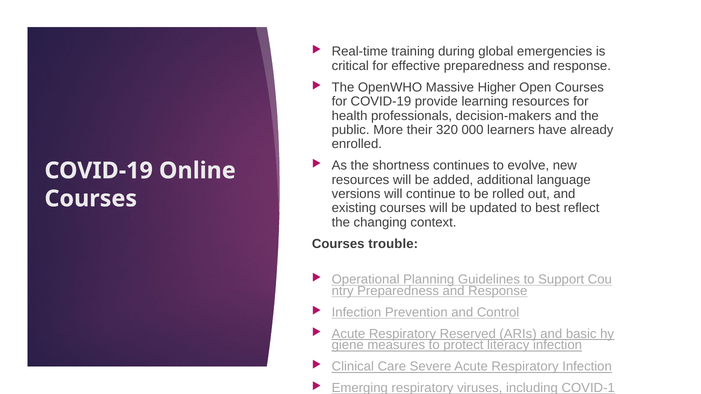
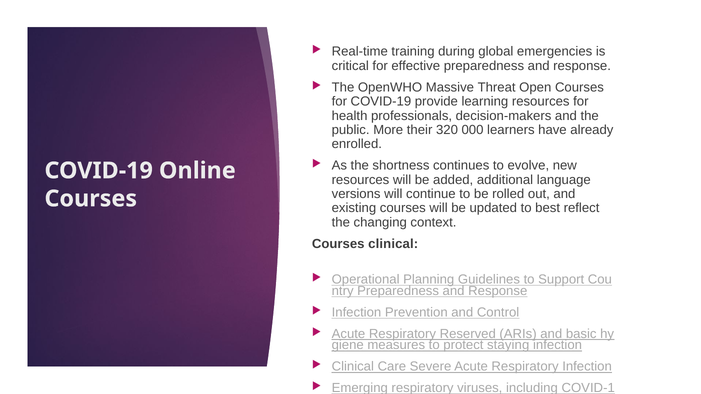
Higher: Higher -> Threat (497, 87)
Courses trouble: trouble -> clinical (393, 244)
literacy: literacy -> staying (508, 345)
